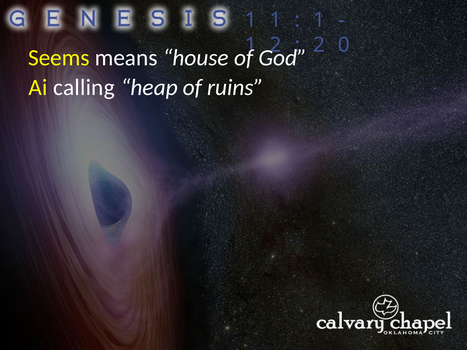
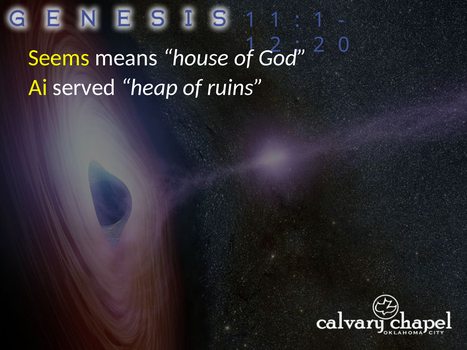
calling: calling -> served (84, 87)
